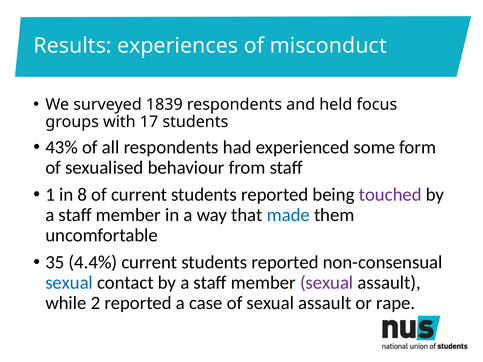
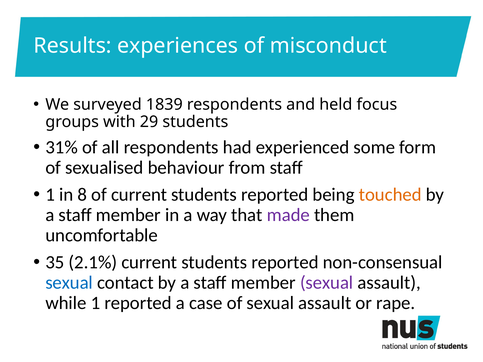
17: 17 -> 29 (149, 122)
43%: 43% -> 31% (62, 148)
touched colour: purple -> orange (390, 195)
made colour: blue -> purple (288, 215)
4.4%: 4.4% -> 2.1% (93, 262)
while 2: 2 -> 1 (96, 303)
